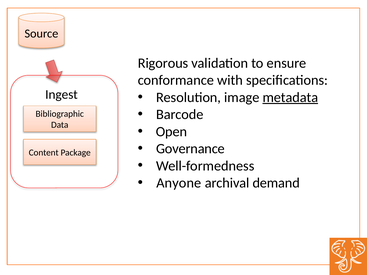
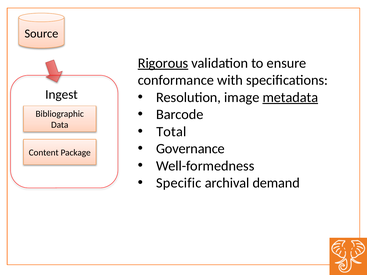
Rigorous underline: none -> present (163, 63)
Open: Open -> Total (171, 132)
Anyone: Anyone -> Specific (179, 183)
